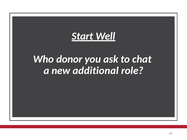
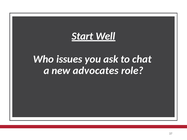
donor: donor -> issues (69, 59)
additional: additional -> advocates (96, 71)
